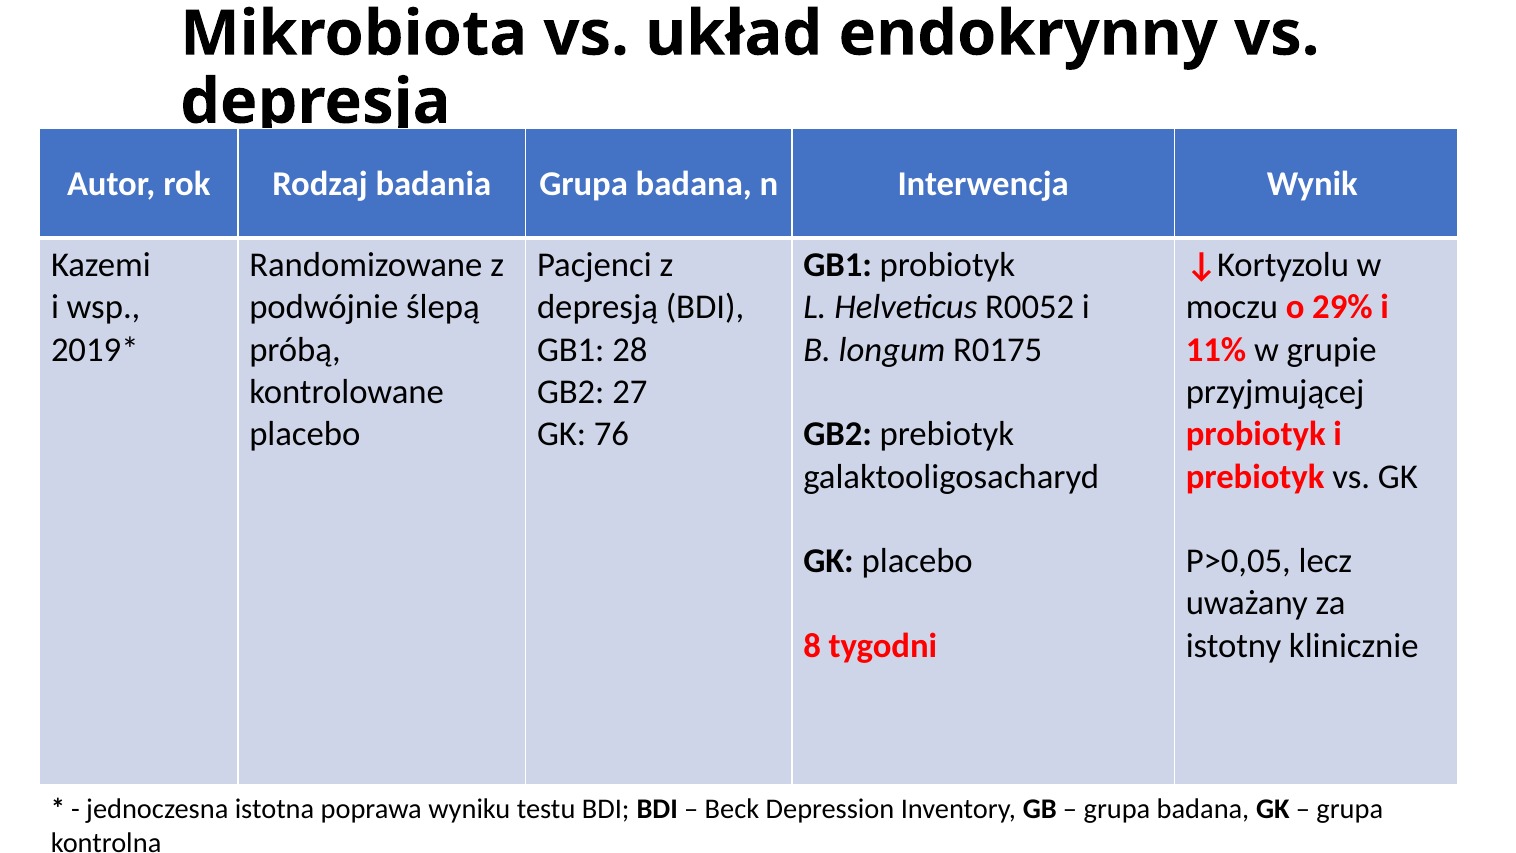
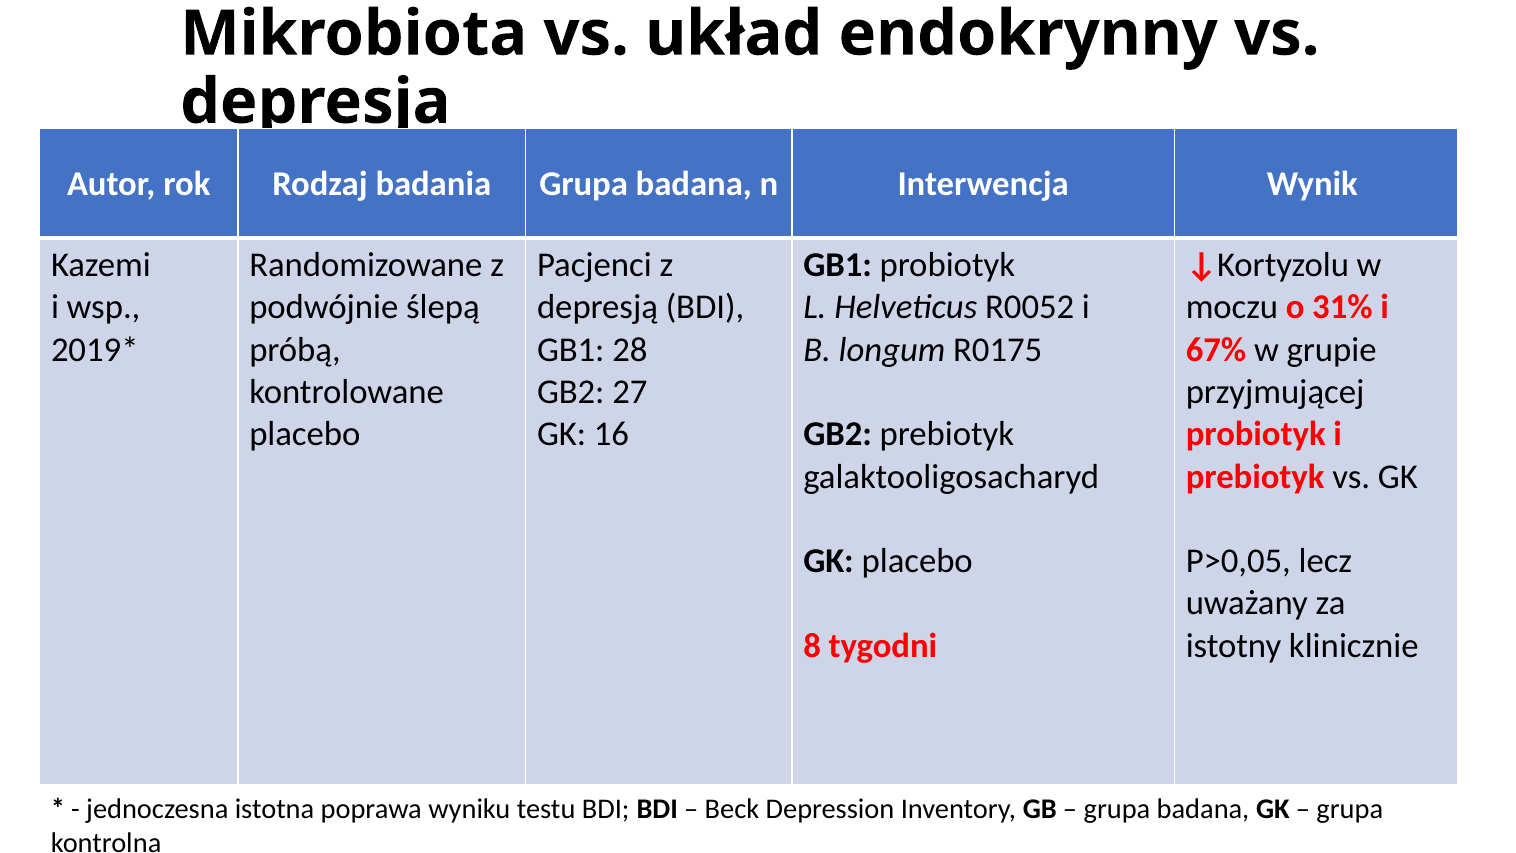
29%: 29% -> 31% (1342, 307)
11%: 11% -> 67% (1216, 350)
76: 76 -> 16 (611, 434)
